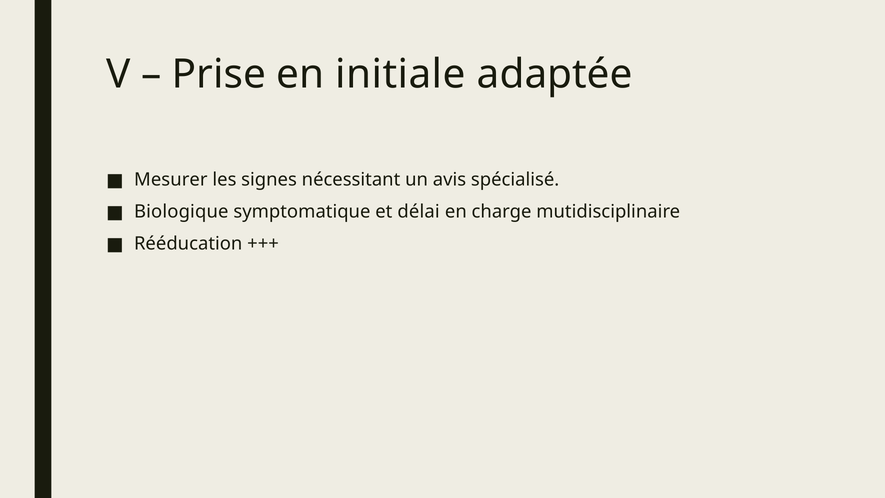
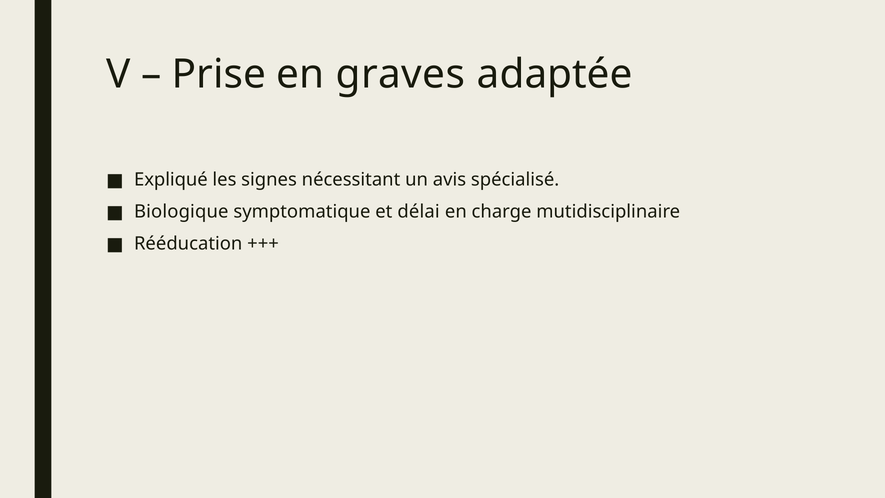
initiale: initiale -> graves (400, 74)
Mesurer: Mesurer -> Expliqué (171, 180)
